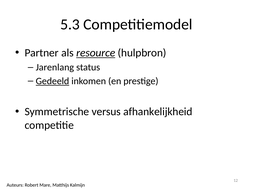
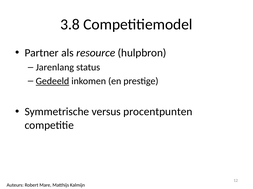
5.3: 5.3 -> 3.8 (70, 24)
resource underline: present -> none (96, 53)
afhankelijkheid: afhankelijkheid -> procentpunten (158, 112)
